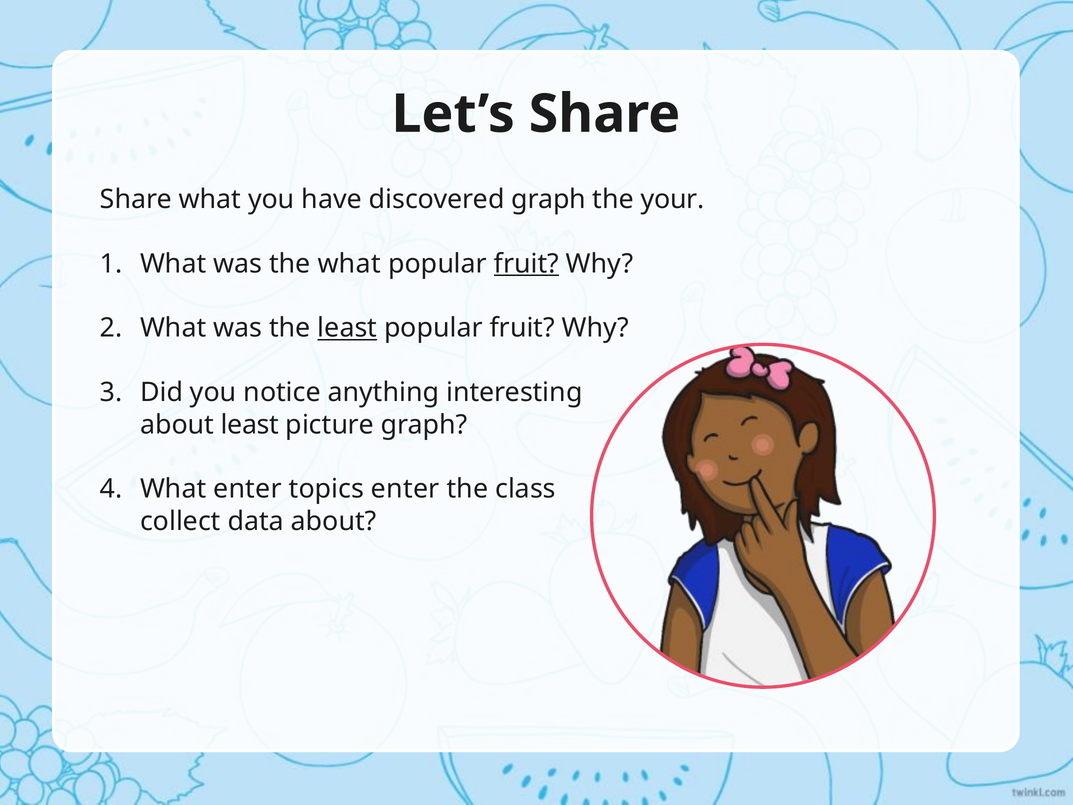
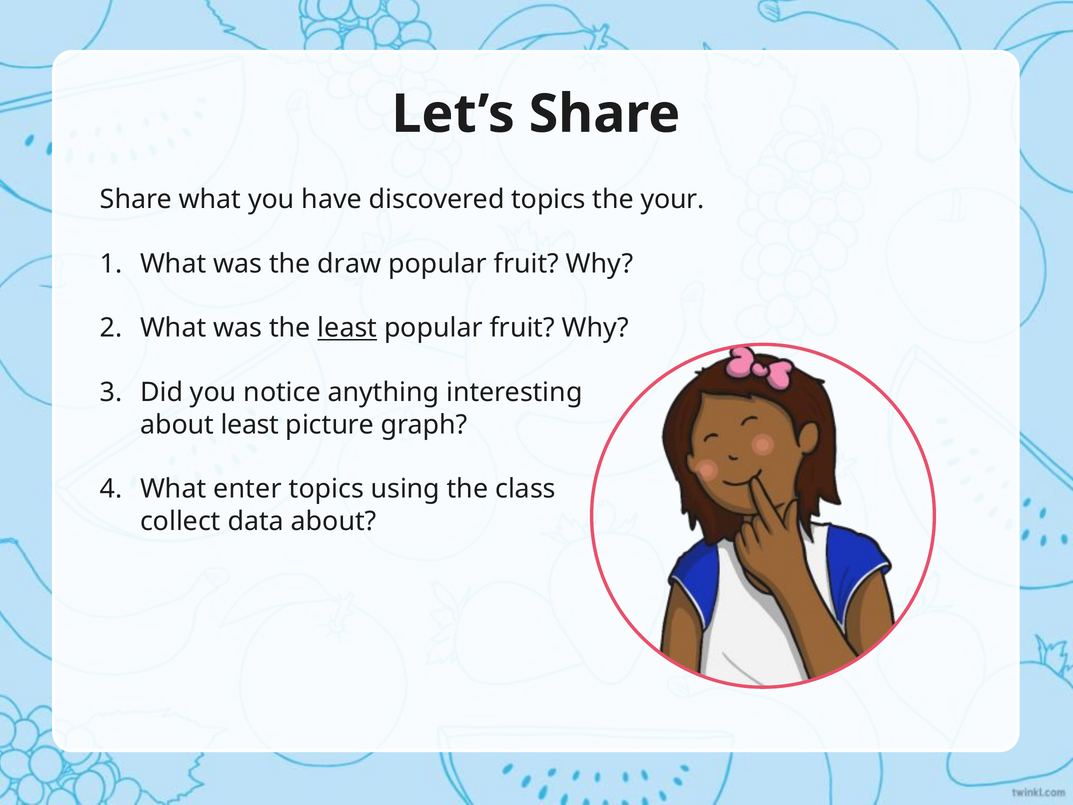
discovered graph: graph -> topics (549, 199)
the what: what -> draw (349, 264)
fruit underline: present -> none (527, 264)
topics enter: enter -> using (405, 489)
